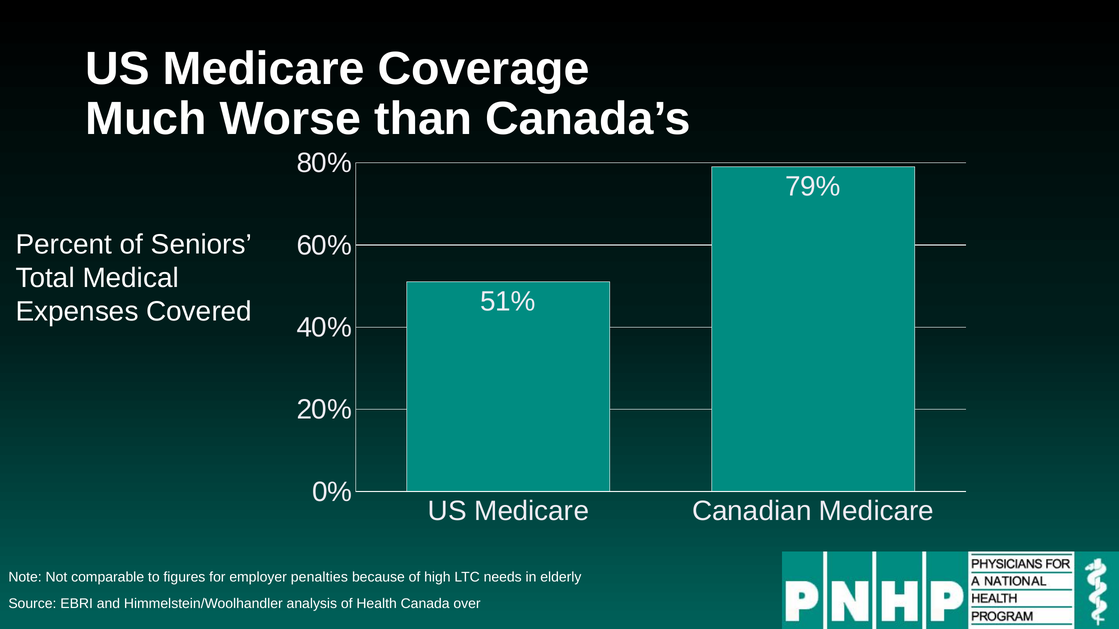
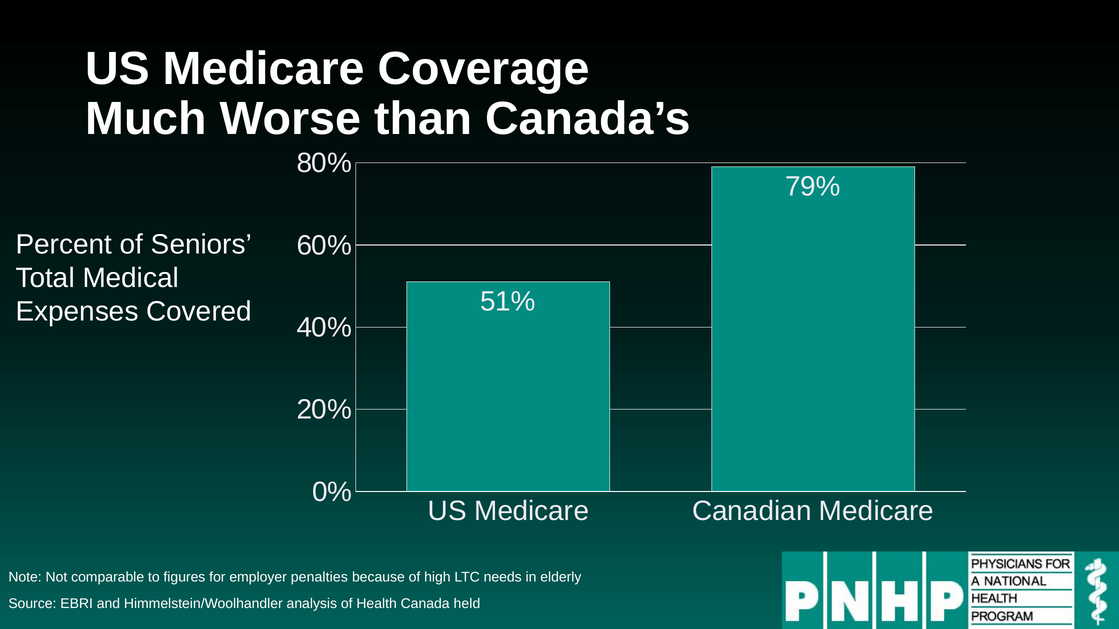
over: over -> held (467, 604)
